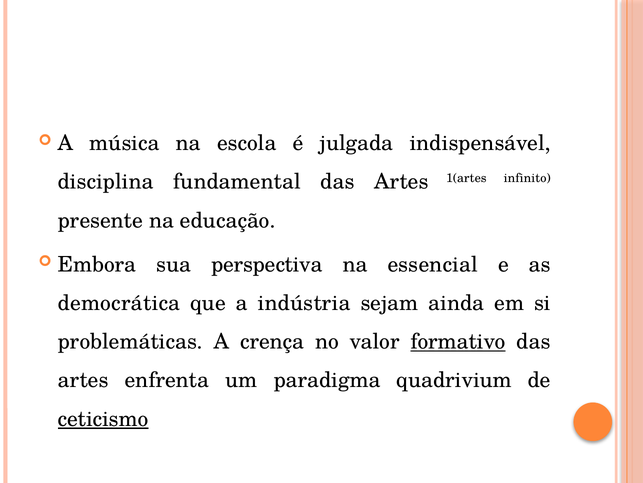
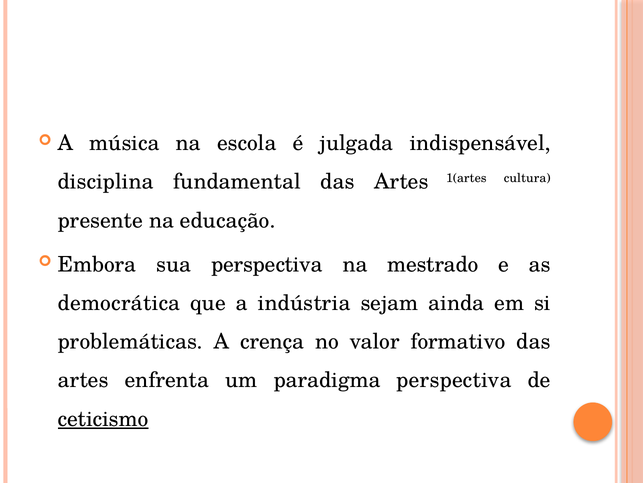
infinito: infinito -> cultura (527, 178)
essencial: essencial -> mestrado (433, 264)
formativo underline: present -> none (458, 341)
paradigma quadrivium: quadrivium -> perspectiva (454, 380)
